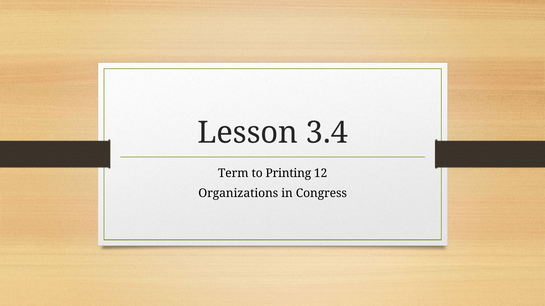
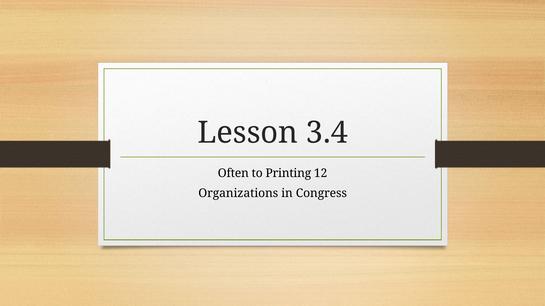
Term: Term -> Often (233, 174)
